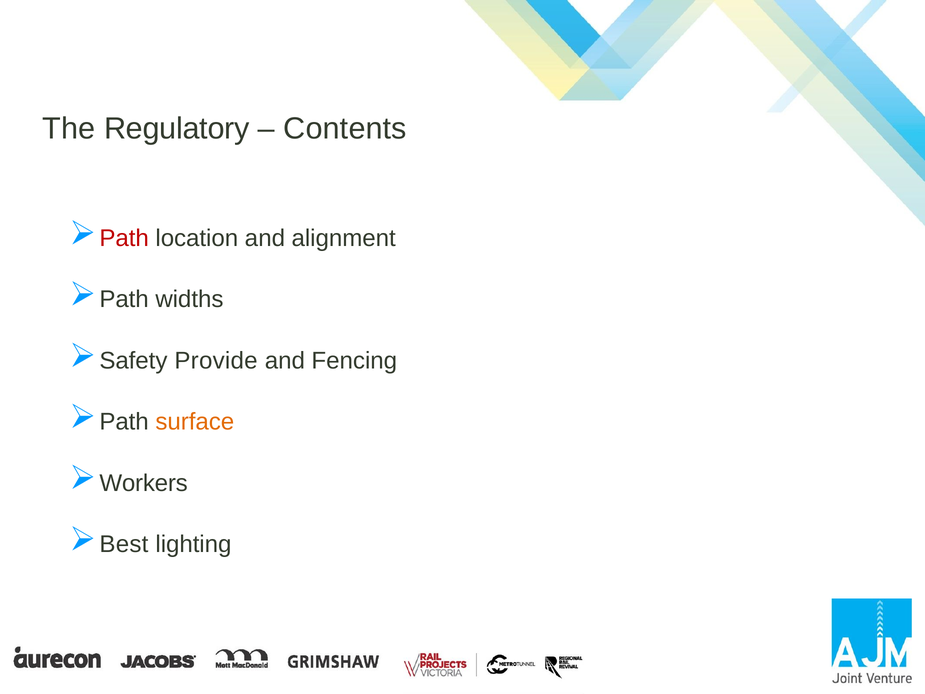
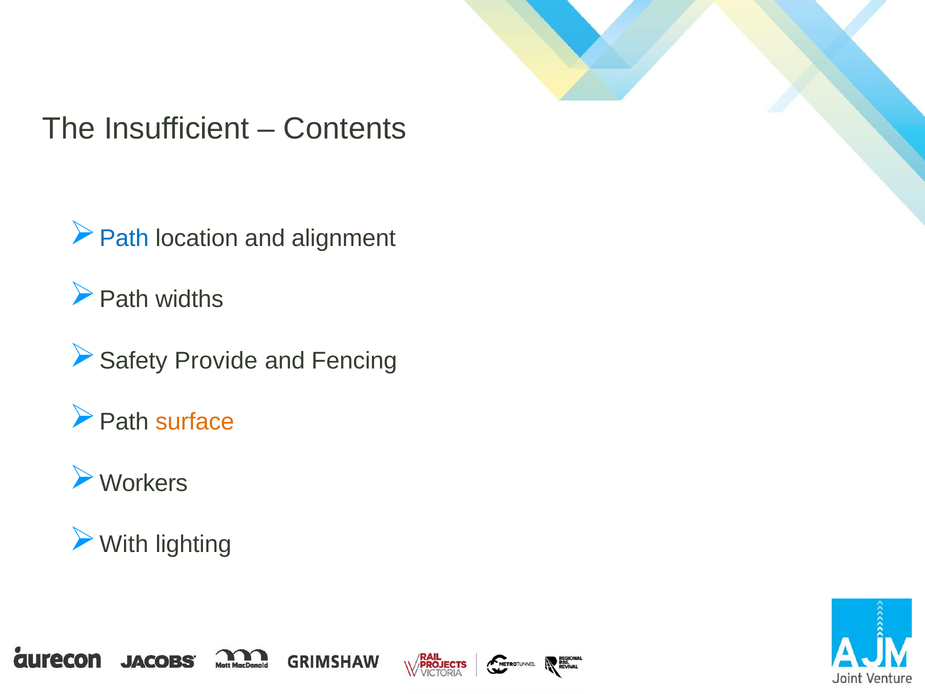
Regulatory: Regulatory -> Insufficient (177, 128)
Path colour: red -> blue (124, 238)
Best: Best -> With (124, 544)
